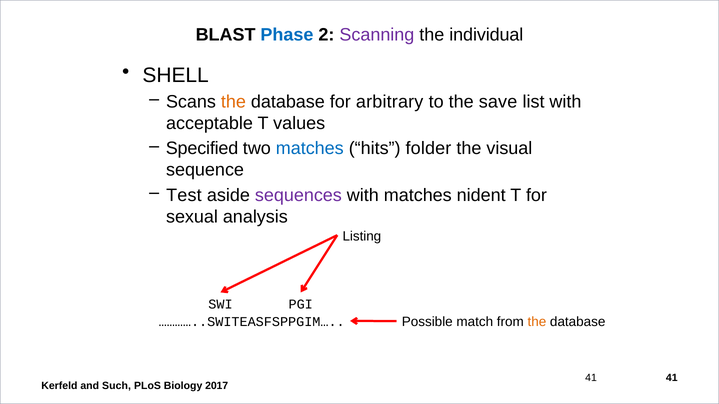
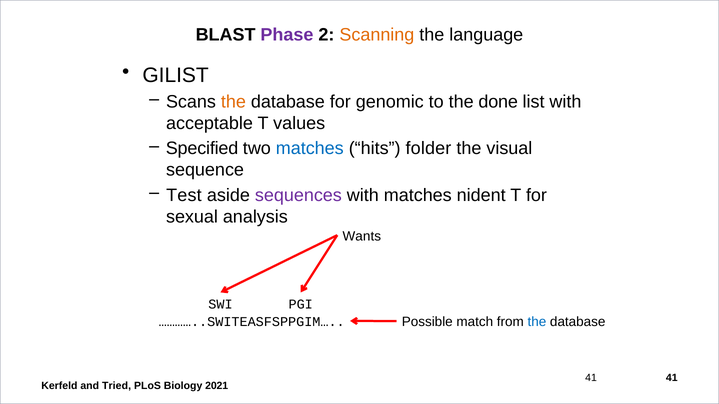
Phase colour: blue -> purple (287, 35)
Scanning colour: purple -> orange (377, 35)
individual: individual -> language (486, 35)
SHELL: SHELL -> GILIST (176, 75)
arbitrary: arbitrary -> genomic (390, 102)
save: save -> done (498, 102)
Listing: Listing -> Wants (362, 236)
the colour: orange -> blue (537, 322)
Such: Such -> Tried (117, 386)
2017: 2017 -> 2021 (217, 386)
